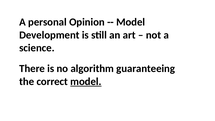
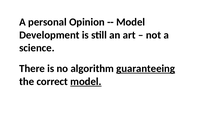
guaranteeing underline: none -> present (146, 69)
